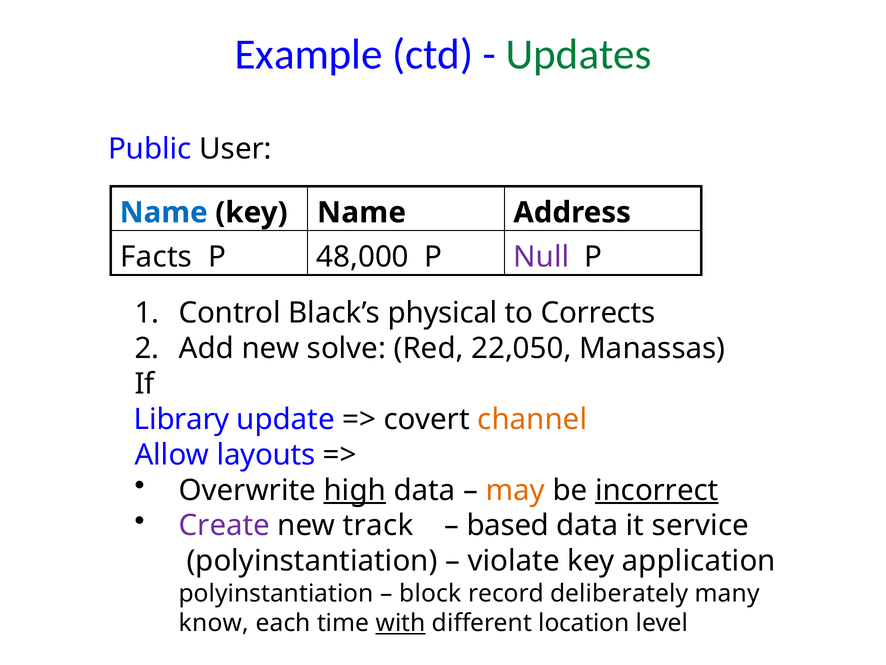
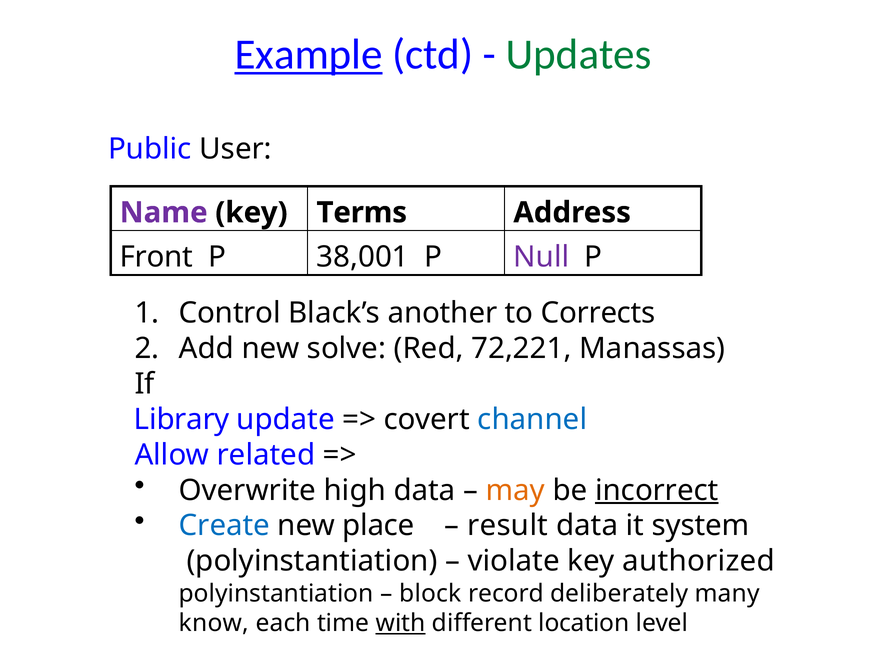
Example underline: none -> present (309, 55)
Name colour: blue -> purple (164, 212)
key Name: Name -> Terms (362, 212)
Facts: Facts -> Front (156, 257)
48,000: 48,000 -> 38,001 (363, 257)
physical: physical -> another (442, 313)
22,050: 22,050 -> 72,221 (521, 348)
channel colour: orange -> blue (532, 419)
layouts: layouts -> related (266, 454)
high underline: present -> none (355, 490)
Create colour: purple -> blue (224, 525)
track: track -> place (378, 525)
based: based -> result (508, 525)
service: service -> system (701, 525)
application: application -> authorized (699, 561)
